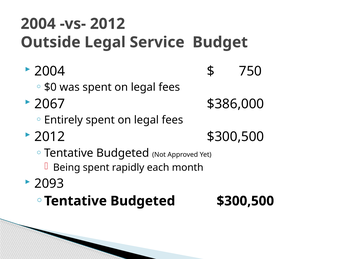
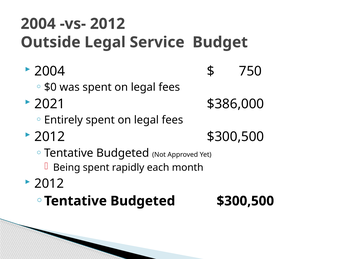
2067: 2067 -> 2021 (50, 104)
2093: 2093 -> 2012 (49, 183)
